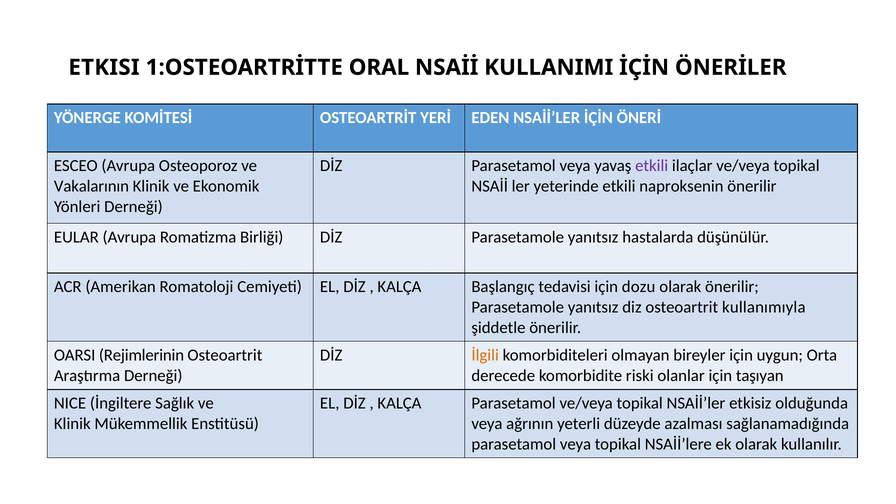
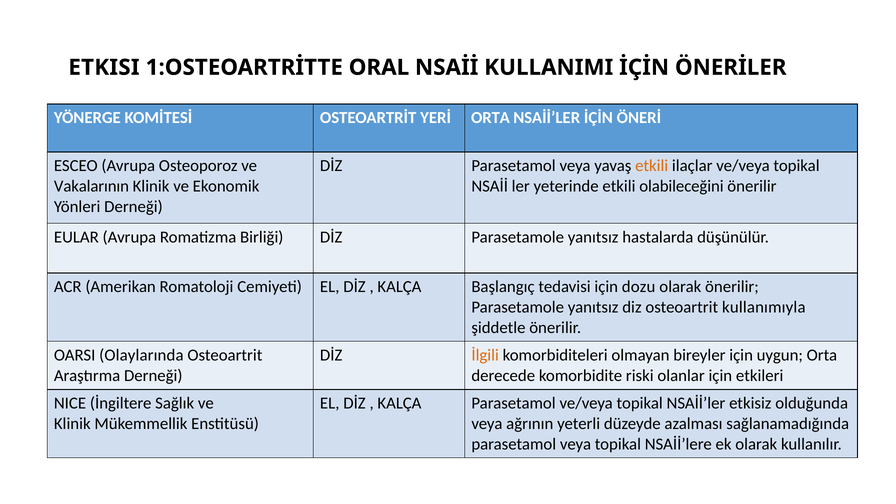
YERİ EDEN: EDEN -> ORTA (490, 118)
etkili colour: purple -> orange (652, 166)
naproksenin: naproksenin -> olabileceğini (681, 186)
Rejimlerinin: Rejimlerinin -> Olaylarında (141, 355)
taşıyan: taşıyan -> etkileri (760, 376)
